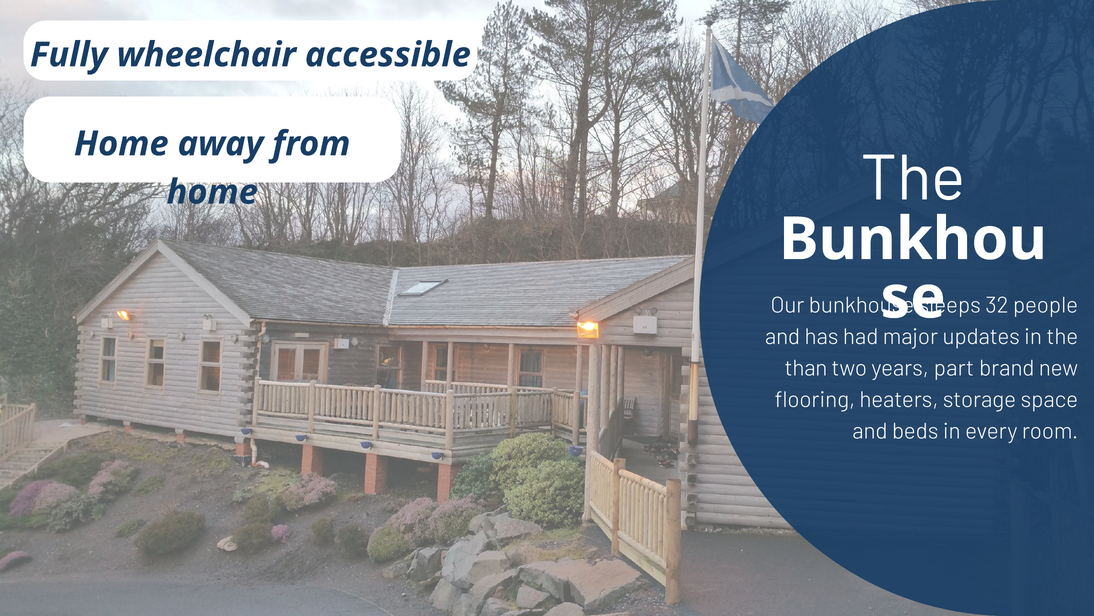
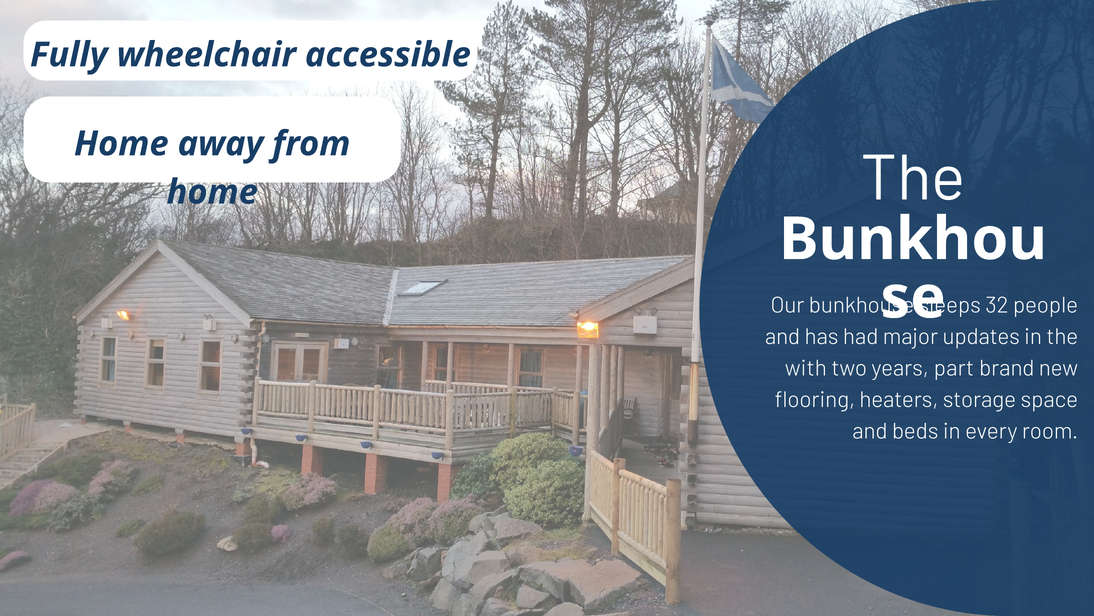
than: than -> with (806, 368)
